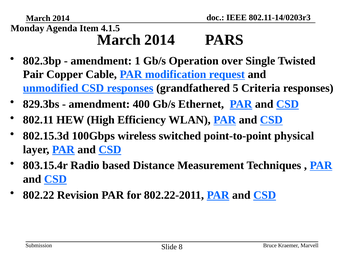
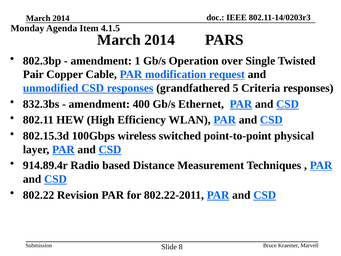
829.3bs: 829.3bs -> 832.3bs (41, 104)
803.15.4r: 803.15.4r -> 914.89.4r (45, 165)
